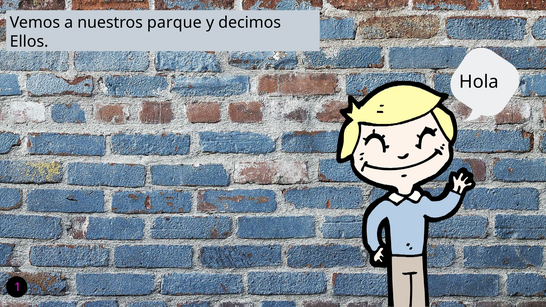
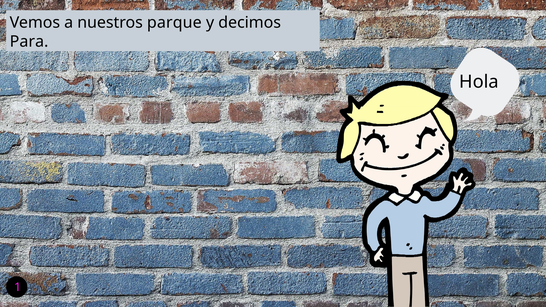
Ellos: Ellos -> Para (29, 42)
